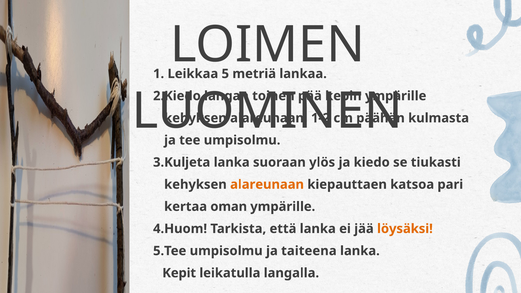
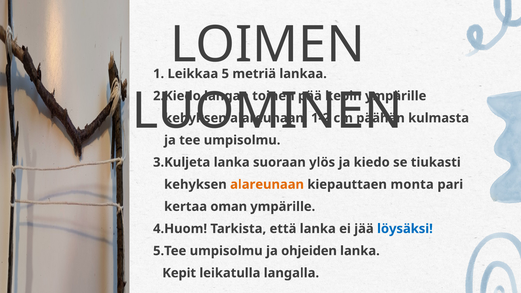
katsoa: katsoa -> monta (412, 184)
löysäksi colour: orange -> blue (405, 229)
taiteena: taiteena -> ohjeiden (309, 251)
